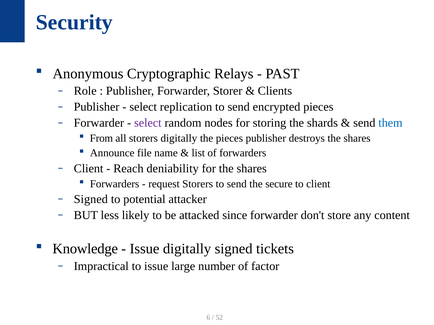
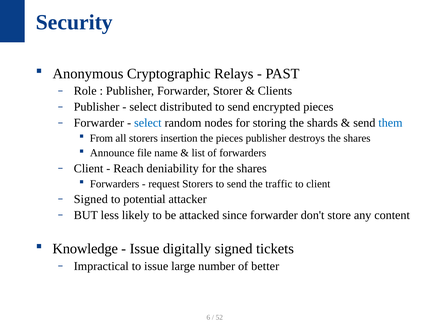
replication: replication -> distributed (186, 107)
select colour: purple -> blue (148, 123)
storers digitally: digitally -> insertion (179, 139)
secure: secure -> traffic (279, 184)
factor: factor -> better (265, 267)
